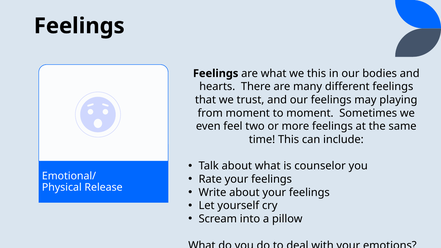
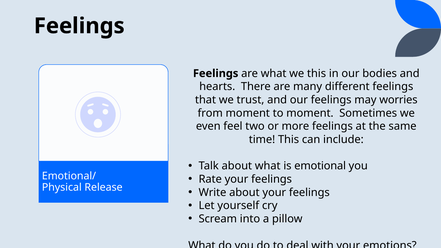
playing: playing -> worries (398, 100)
counselor: counselor -> emotional (320, 166)
